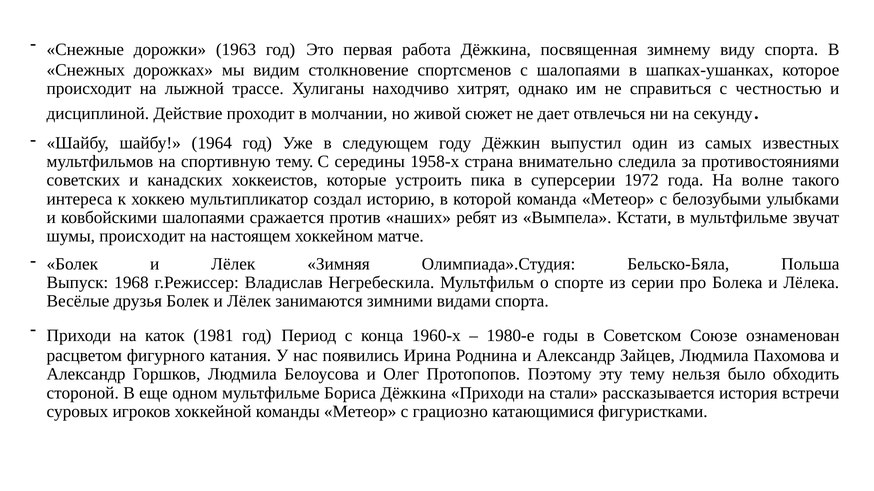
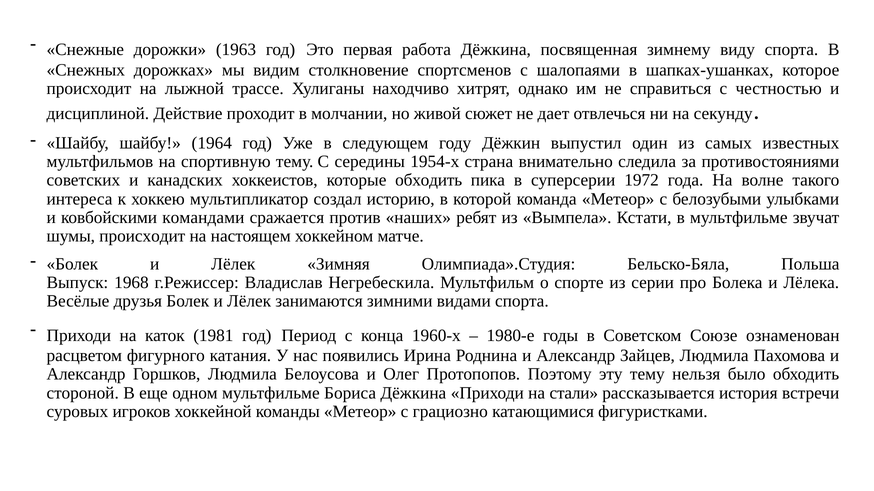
1958-х: 1958-х -> 1954-х (435, 162)
которые устроить: устроить -> обходить (429, 180)
ковбойскими шалопаями: шалопаями -> командами (203, 218)
